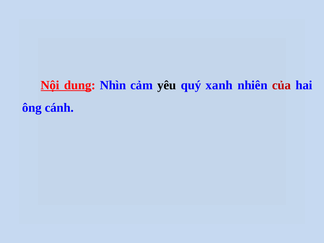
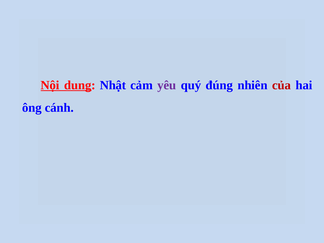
Nhìn: Nhìn -> Nhật (113, 85)
yêu colour: black -> purple (167, 85)
xanh: xanh -> đúng (219, 85)
